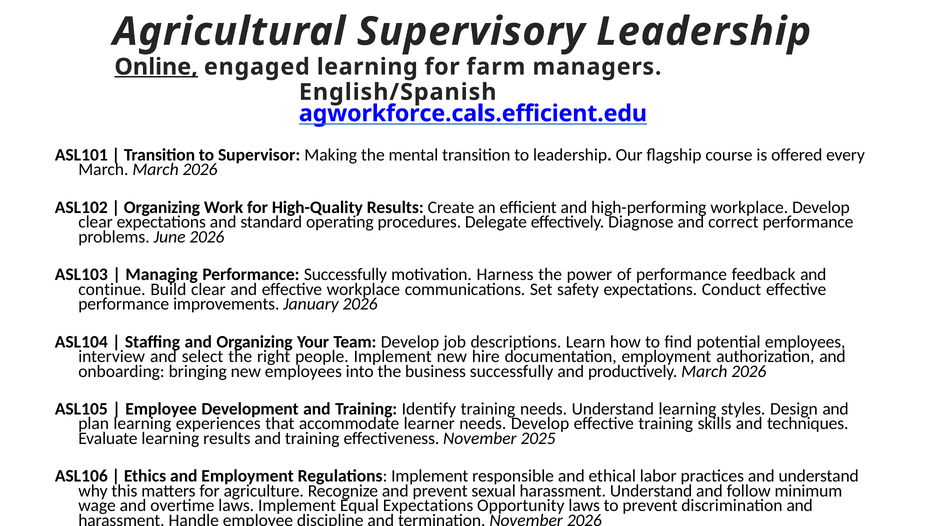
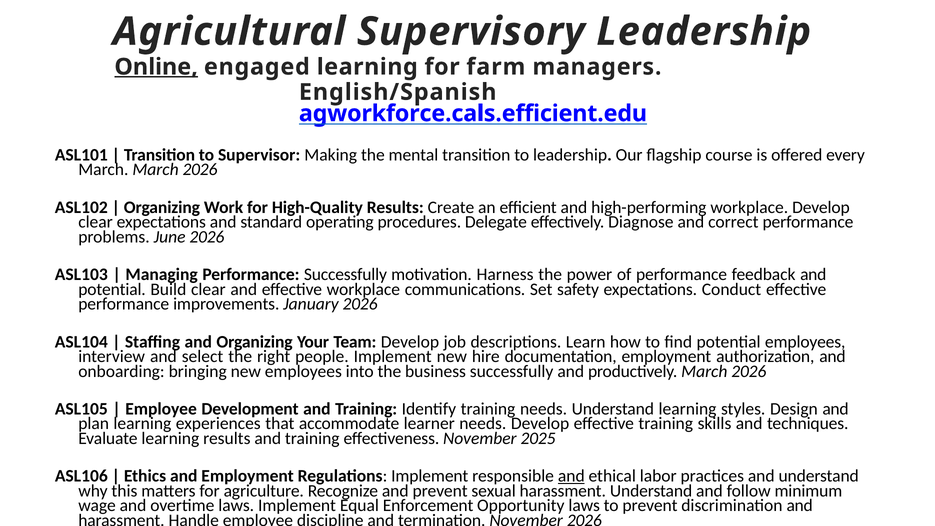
continue: continue -> potential (112, 289)
and underline: none -> present (571, 476)
Equal Expectations: Expectations -> Enforcement (428, 505)
